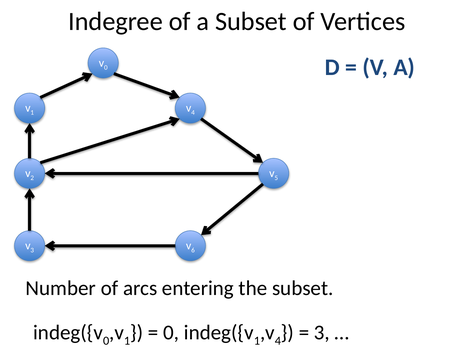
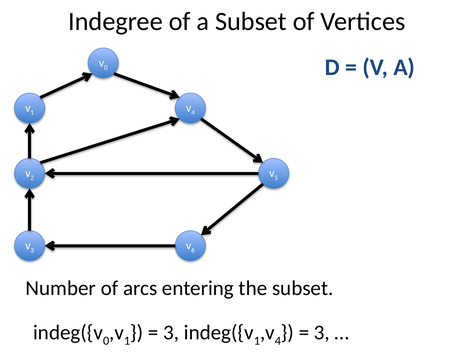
0: 0 -> 3 (171, 332)
